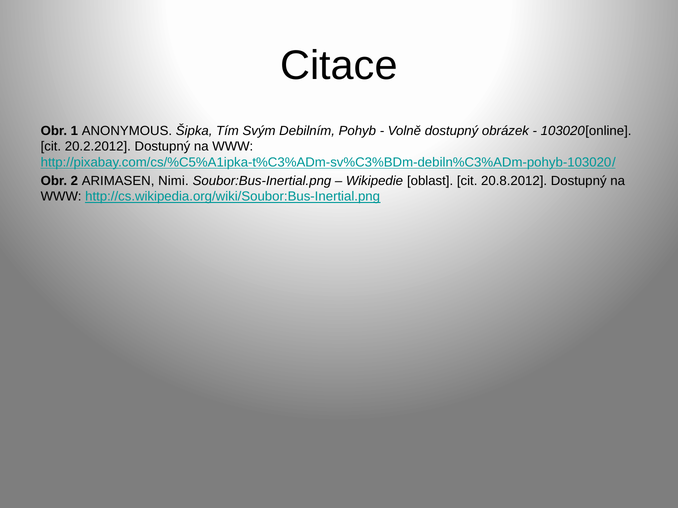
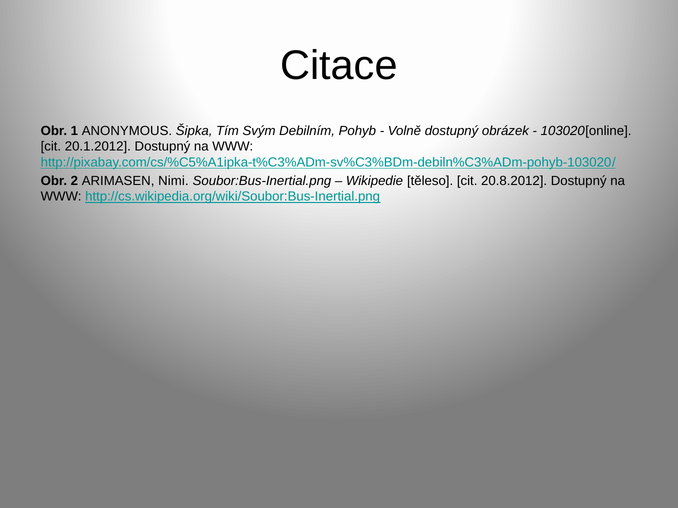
20.2.2012: 20.2.2012 -> 20.1.2012 (98, 147)
oblast: oblast -> těleso (430, 181)
